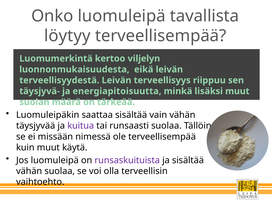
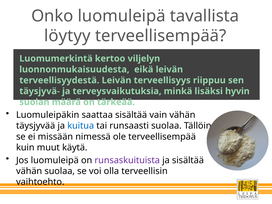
energiapitoisuutta: energiapitoisuutta -> terveysvaikutuksia (117, 91)
lisäksi muut: muut -> hyvin (237, 91)
kuitua colour: purple -> blue (81, 126)
